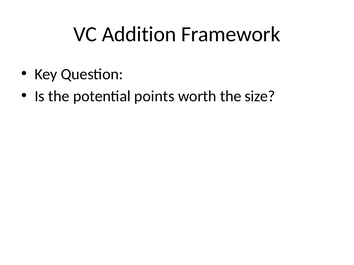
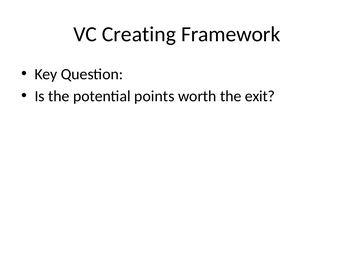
Addition: Addition -> Creating (139, 34)
size: size -> exit (260, 96)
